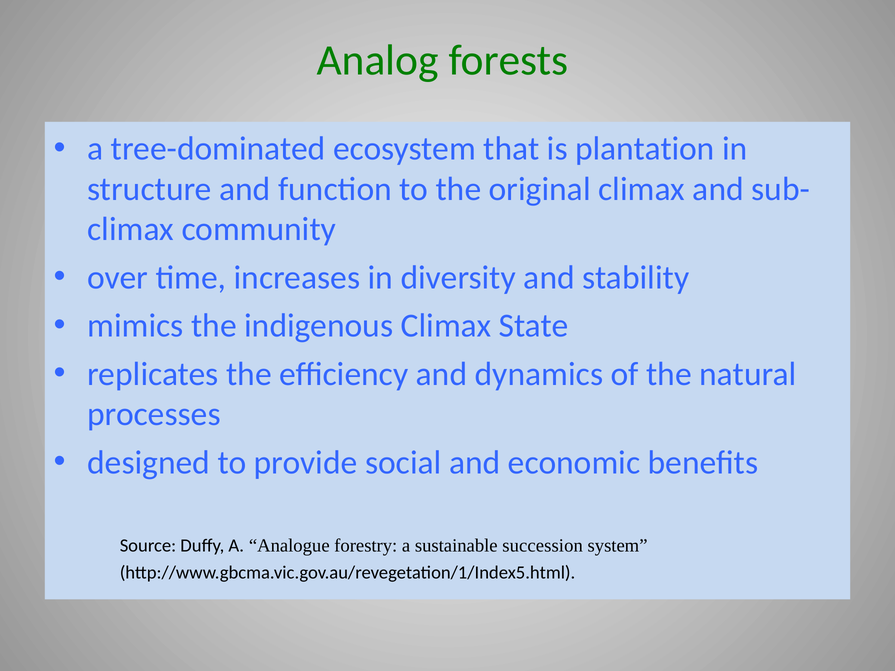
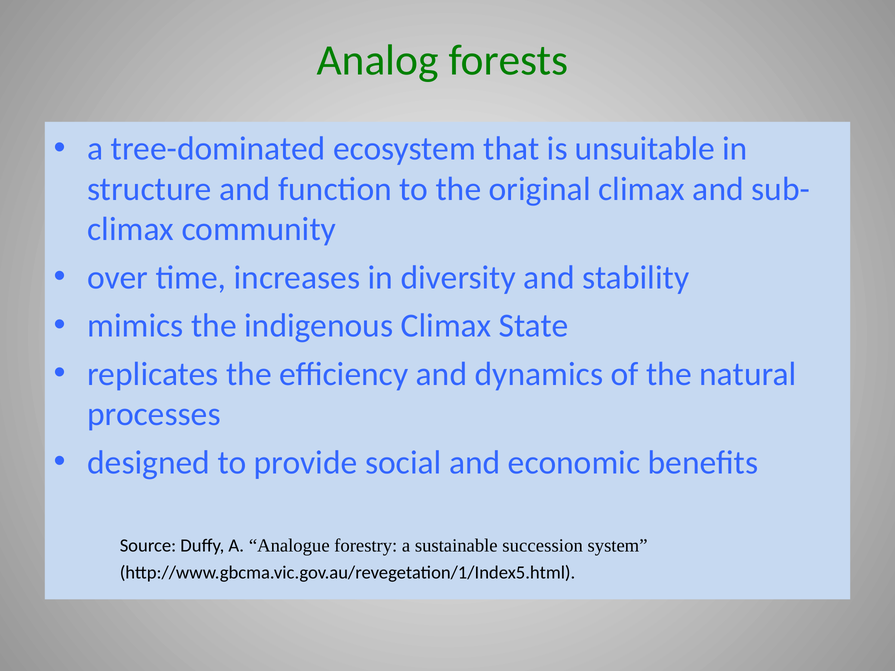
plantation: plantation -> unsuitable (645, 149)
